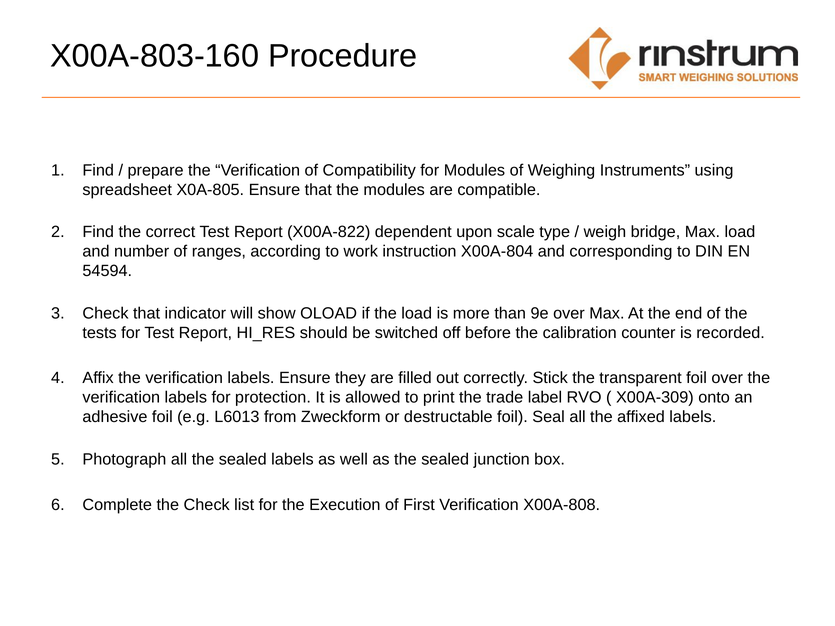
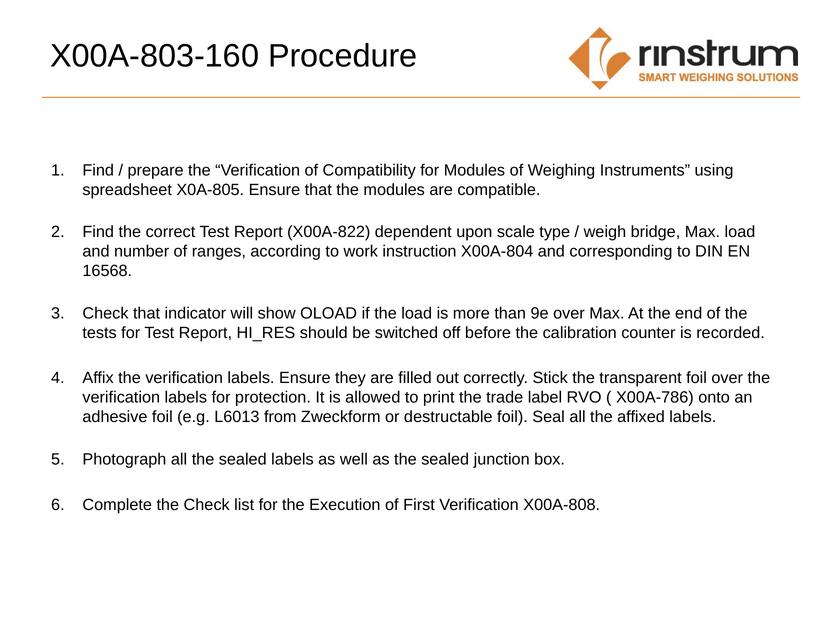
54594: 54594 -> 16568 (107, 271)
X00A-309: X00A-309 -> X00A-786 (655, 398)
